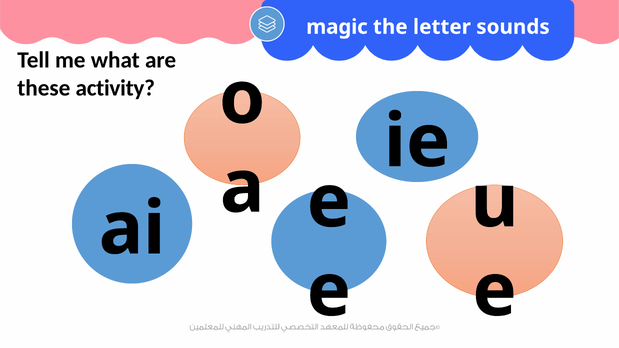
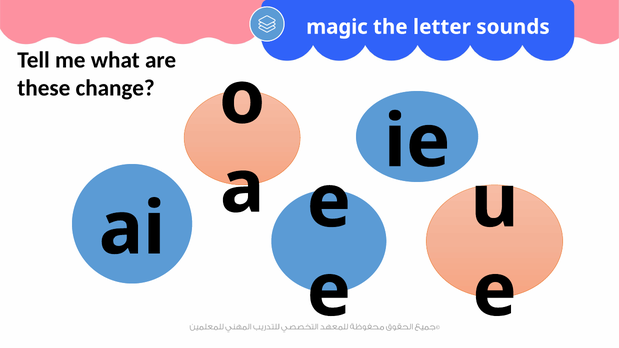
activity: activity -> change (115, 88)
